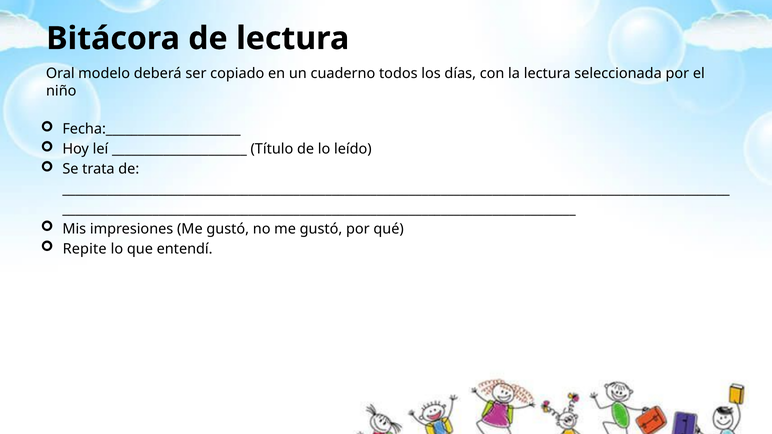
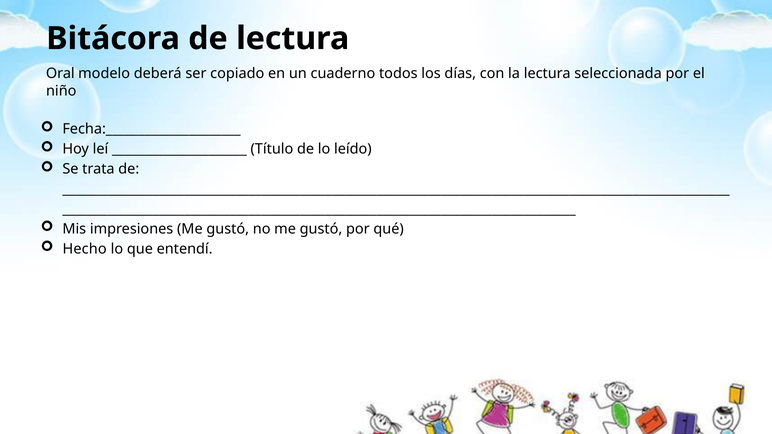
Repite: Repite -> Hecho (85, 249)
